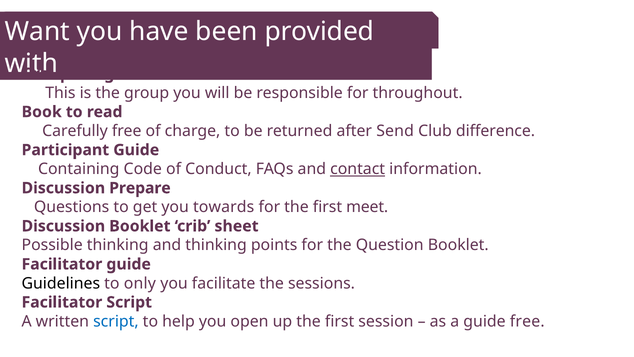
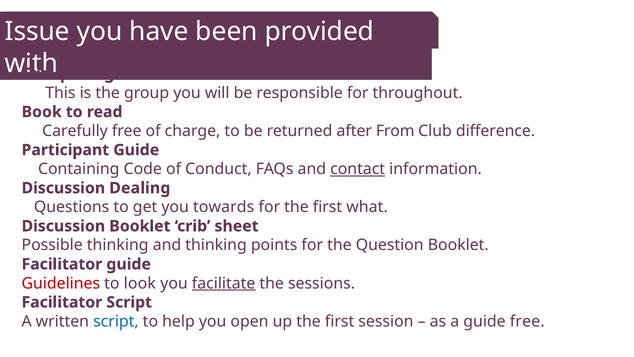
Want: Want -> Issue (37, 32)
Send: Send -> From (395, 131)
Prepare: Prepare -> Dealing (140, 188)
meet: meet -> what (367, 207)
Guidelines colour: black -> red (61, 283)
only: only -> look (140, 283)
facilitate underline: none -> present (224, 283)
